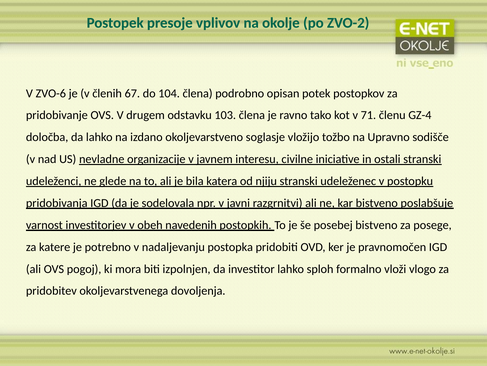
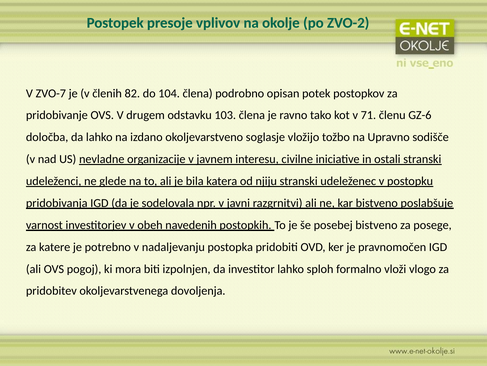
ZVO-6: ZVO-6 -> ZVO-7 (51, 93)
67: 67 -> 82 (132, 93)
GZ-4: GZ-4 -> GZ-6 (420, 115)
